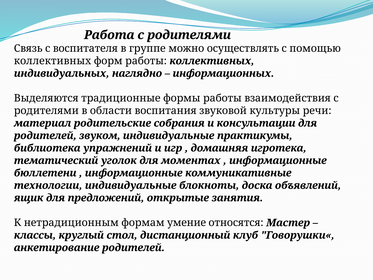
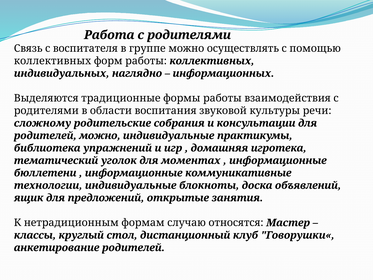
материал: материал -> сложному (42, 123)
родителей звуком: звуком -> можно (100, 136)
умение: умение -> случаю (187, 223)
